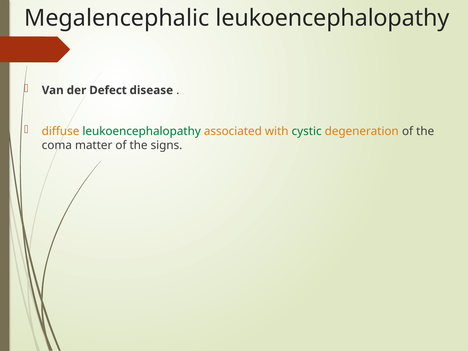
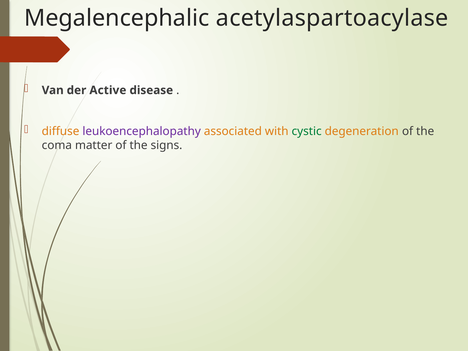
Megalencephalic leukoencephalopathy: leukoencephalopathy -> acetylaspartoacylase (332, 18)
Defect: Defect -> Active (108, 90)
leukoencephalopathy colour: green -> purple (142, 131)
